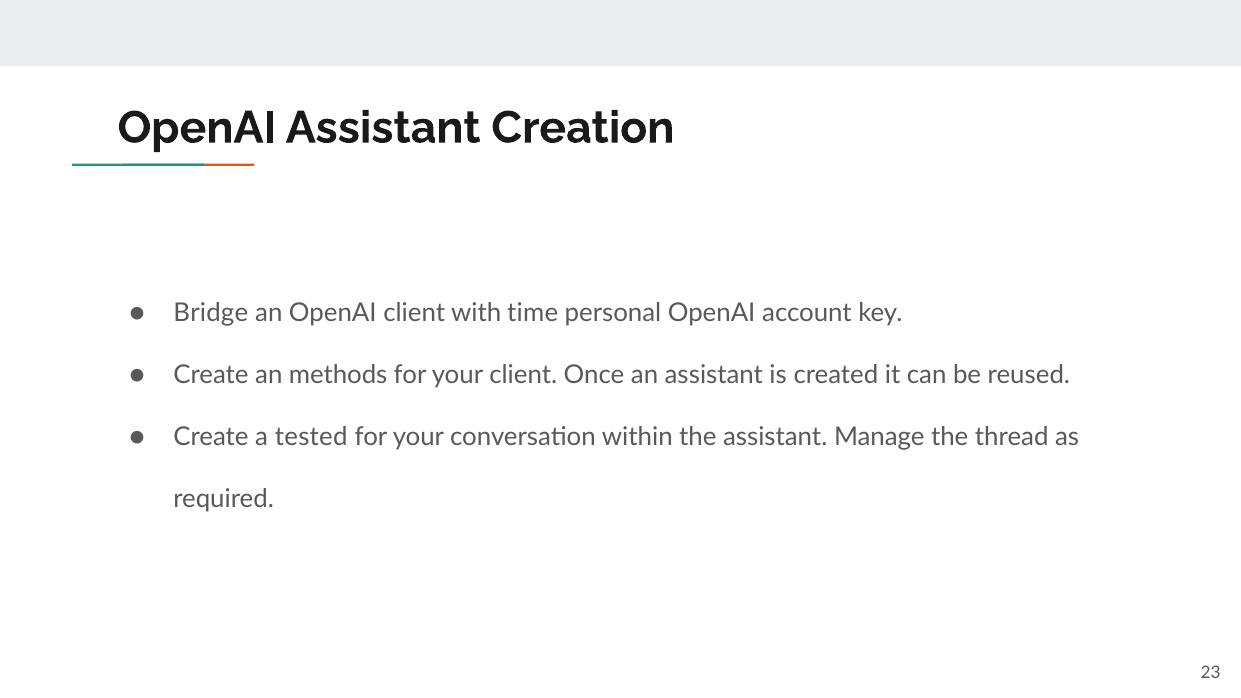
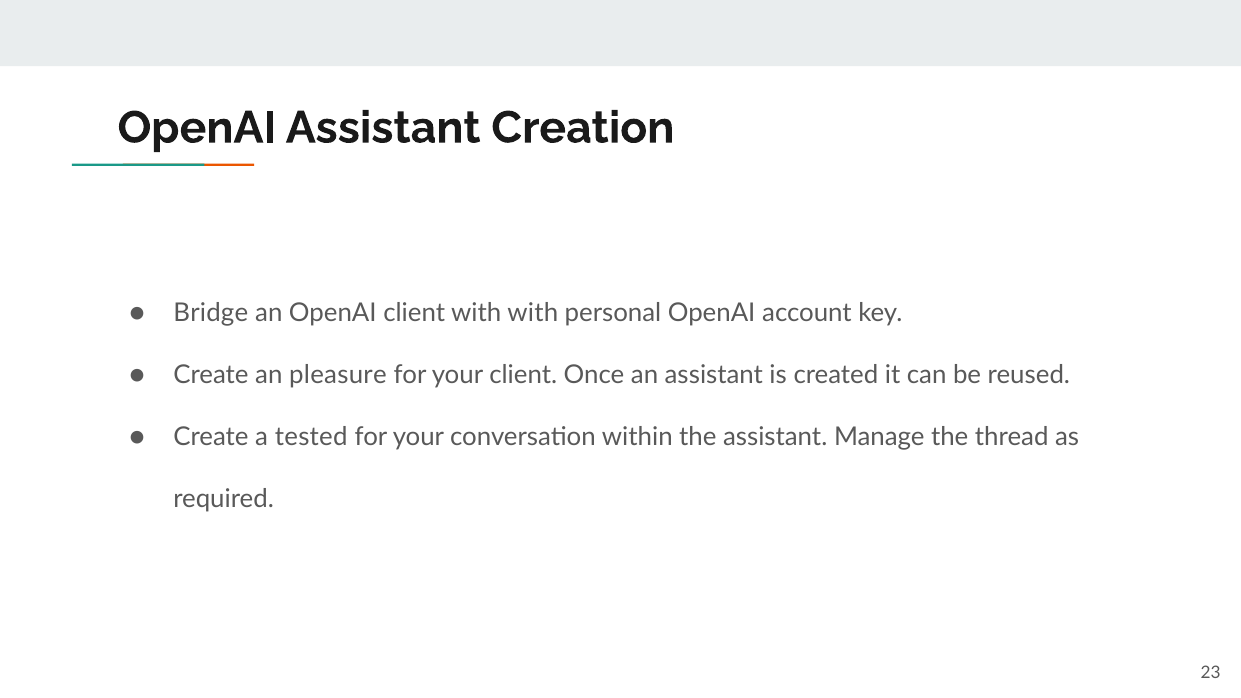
with time: time -> with (533, 313)
methods: methods -> pleasure (338, 375)
